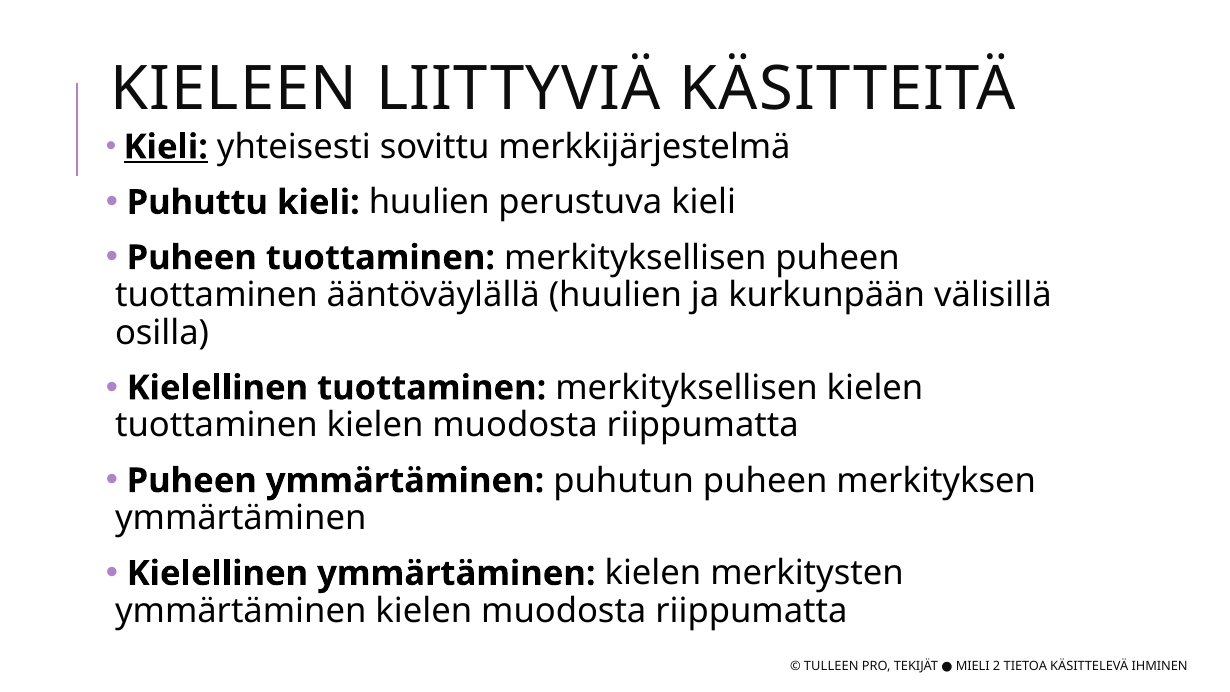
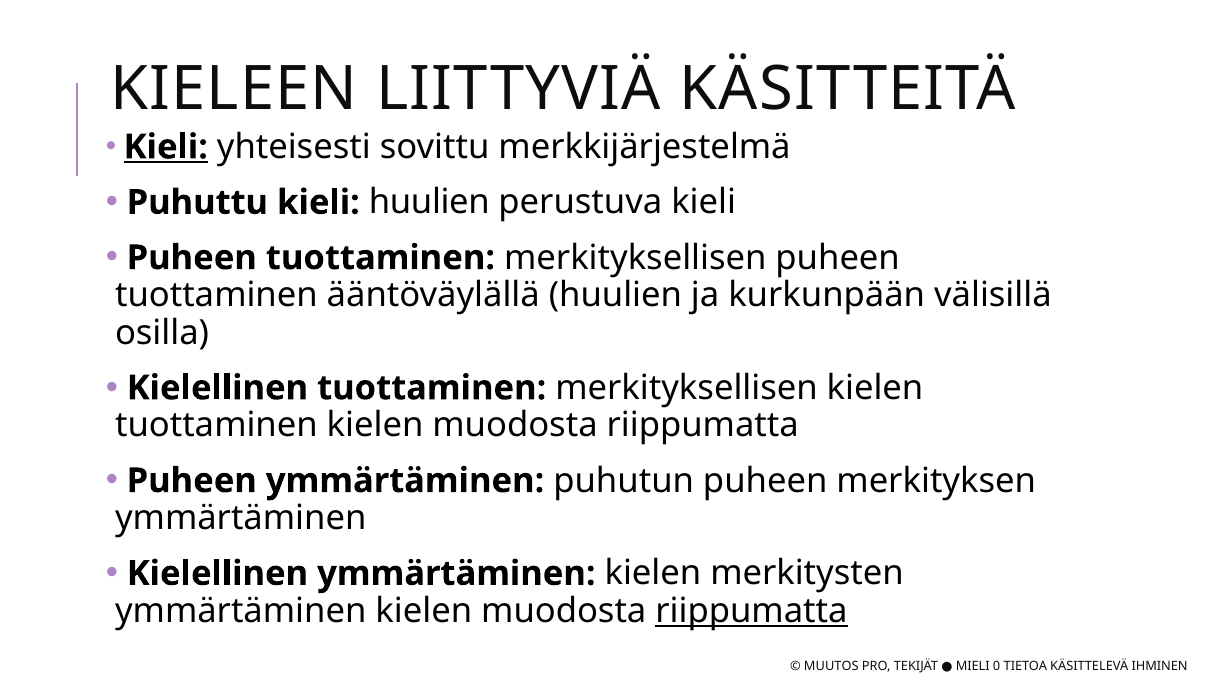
riippumatta underline: none -> present (751, 611)
TULLEEN: TULLEEN -> MUUTOS (831, 666)
2: 2 -> 0 (997, 666)
